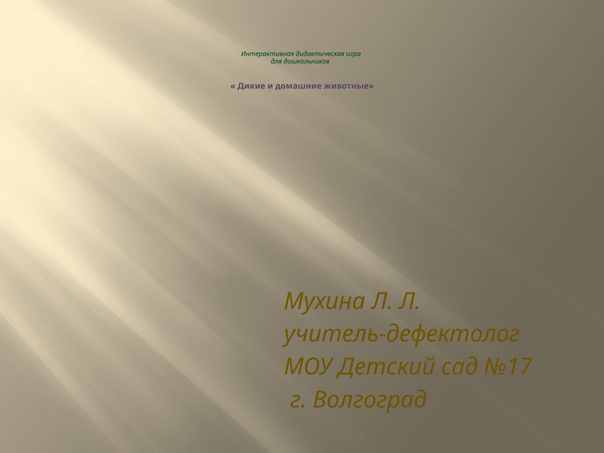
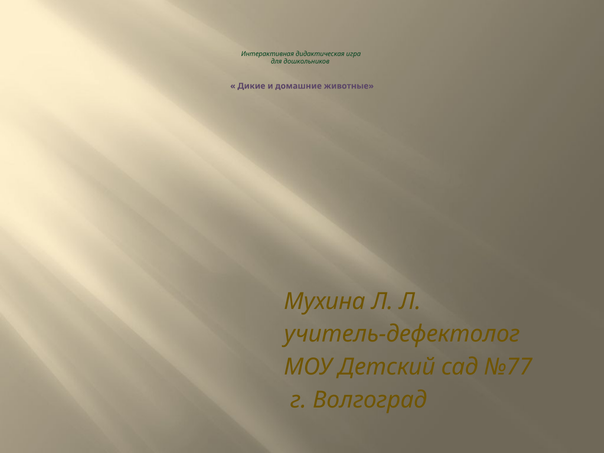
№17: №17 -> №77 (508, 367)
